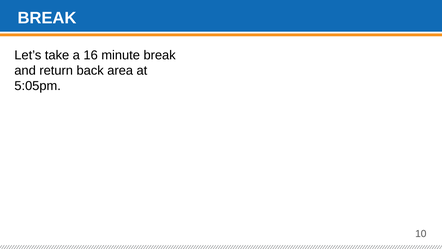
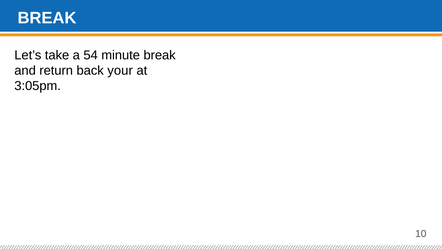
16: 16 -> 54 (91, 55)
area: area -> your (120, 70)
5:05pm: 5:05pm -> 3:05pm (38, 86)
